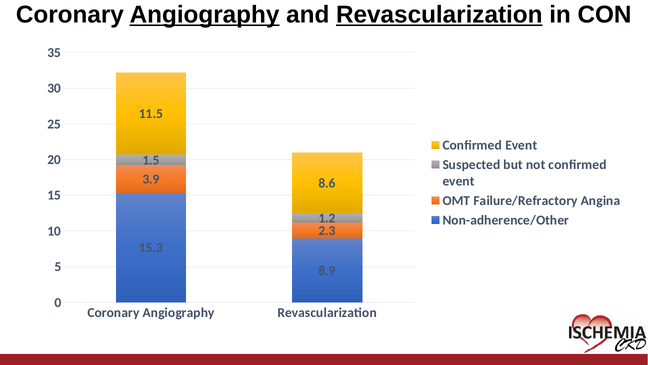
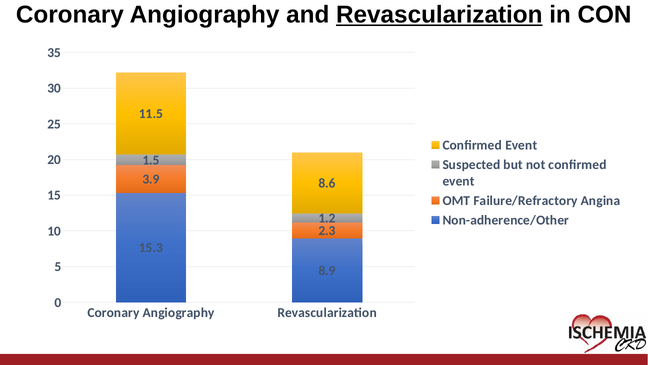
Angiography underline: present -> none (205, 15)
